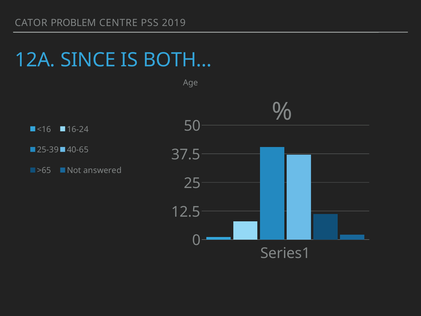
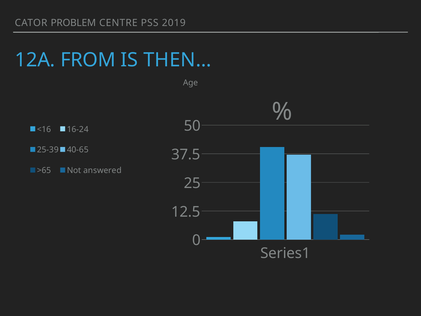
SINCE: SINCE -> FROM (88, 60)
BOTH…: BOTH… -> THEN… (177, 60)
